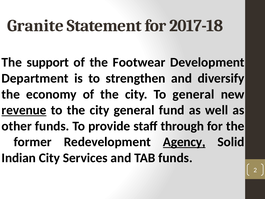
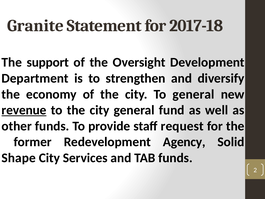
Footwear: Footwear -> Oversight (139, 62)
through: through -> request (182, 126)
Agency underline: present -> none (184, 142)
Indian: Indian -> Shape (19, 158)
